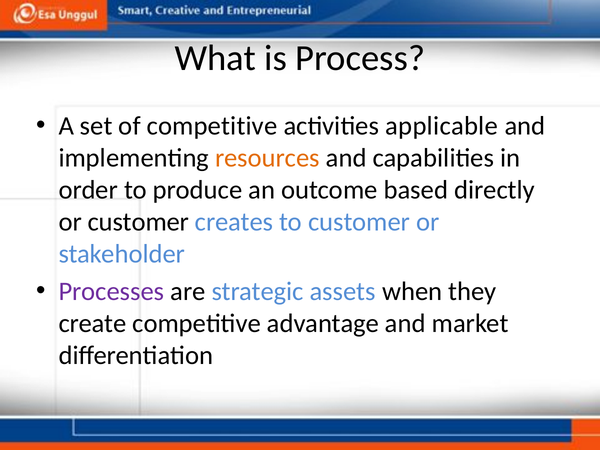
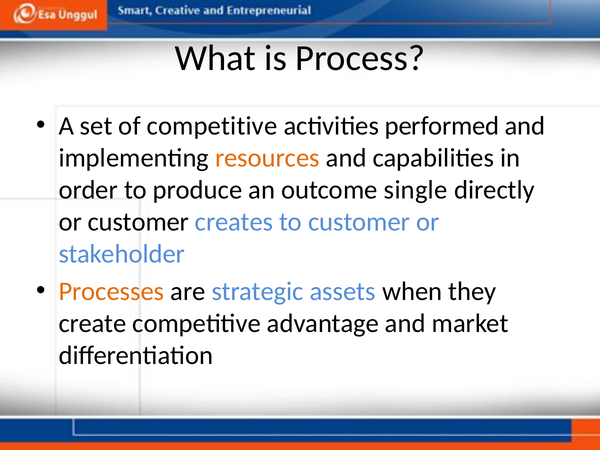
applicable: applicable -> performed (442, 126)
based: based -> single (416, 190)
Processes colour: purple -> orange (111, 291)
